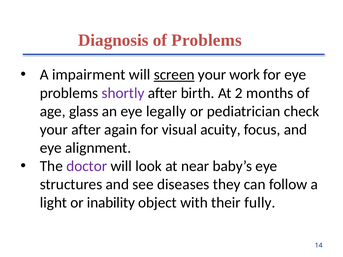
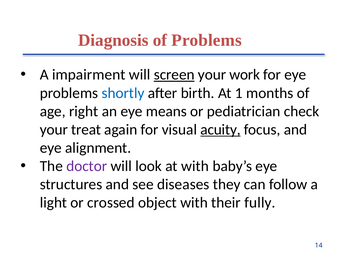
shortly colour: purple -> blue (123, 93)
2: 2 -> 1 (239, 93)
glass: glass -> right (84, 111)
legally: legally -> means (166, 111)
your after: after -> treat (86, 130)
acuity underline: none -> present (221, 130)
at near: near -> with (195, 166)
inability: inability -> crossed (111, 203)
